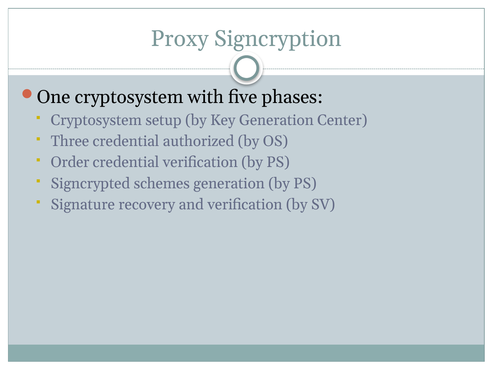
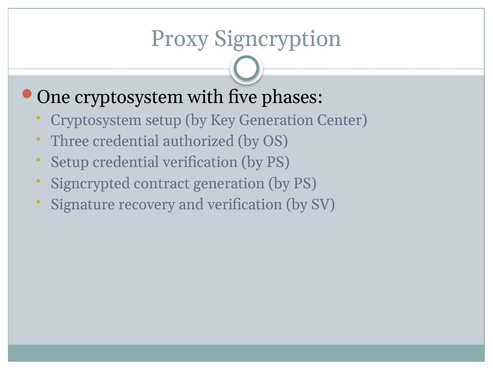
Order: Order -> Setup (70, 162)
schemes: schemes -> contract (162, 183)
